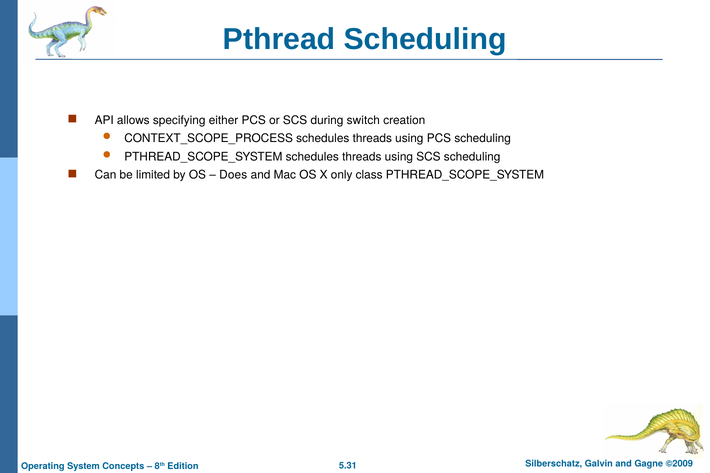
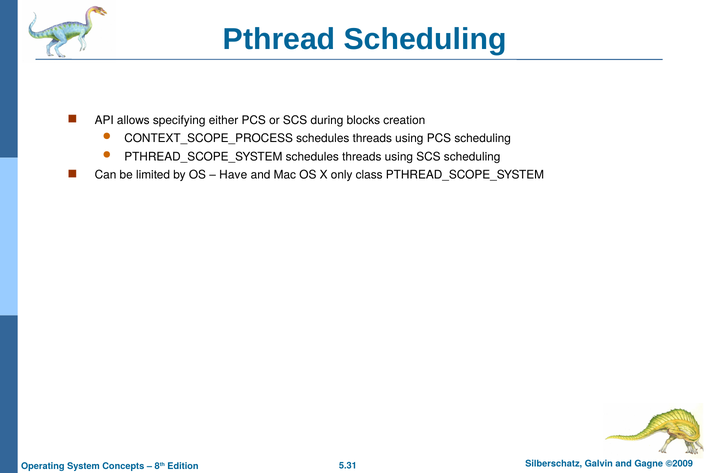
switch: switch -> blocks (363, 120)
Does: Does -> Have (233, 175)
